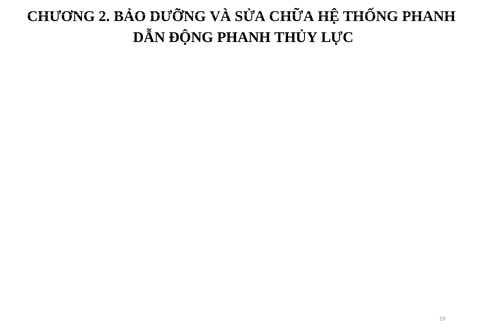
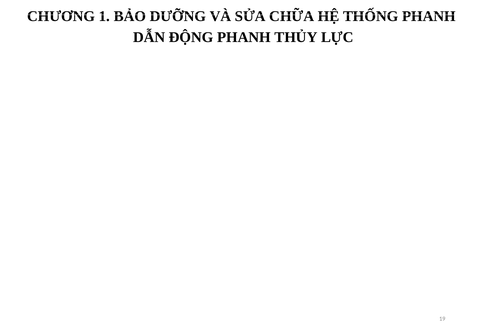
2: 2 -> 1 (104, 16)
